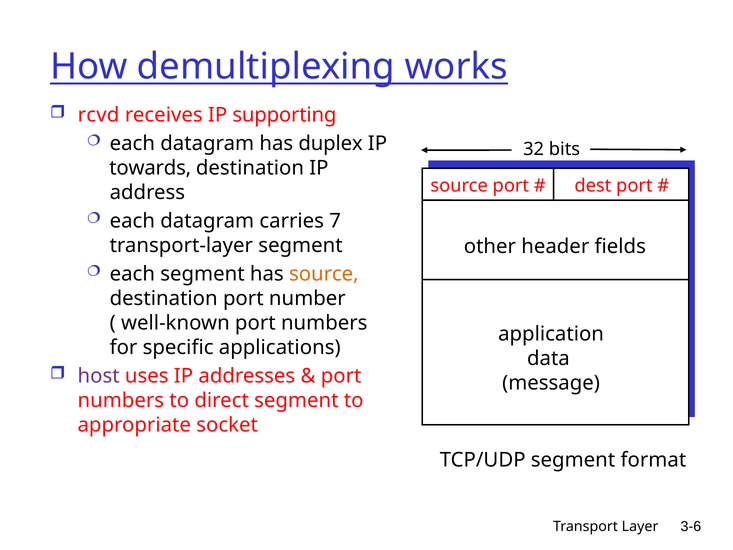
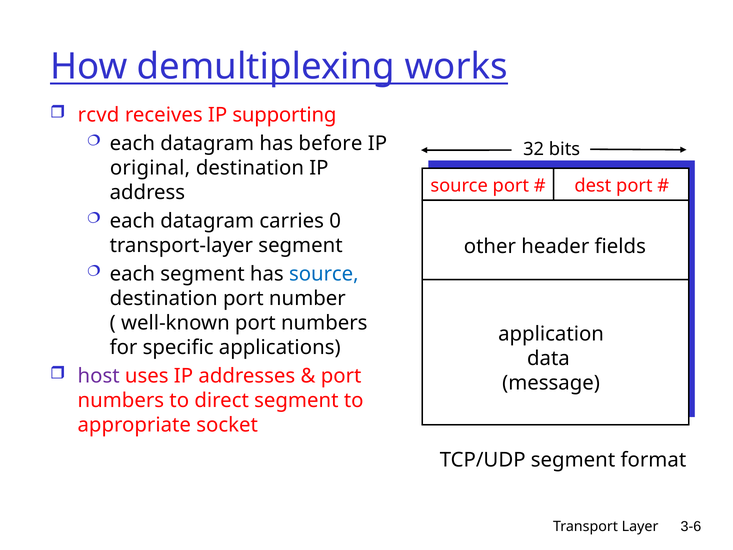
duplex: duplex -> before (330, 144)
towards: towards -> original (150, 168)
7: 7 -> 0 (335, 221)
source colour: orange -> blue (324, 274)
